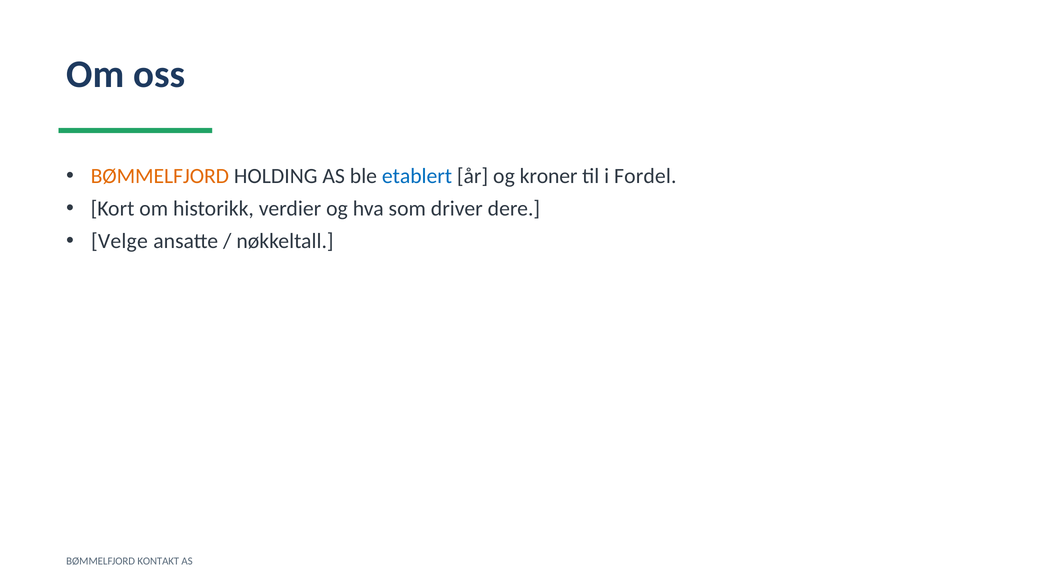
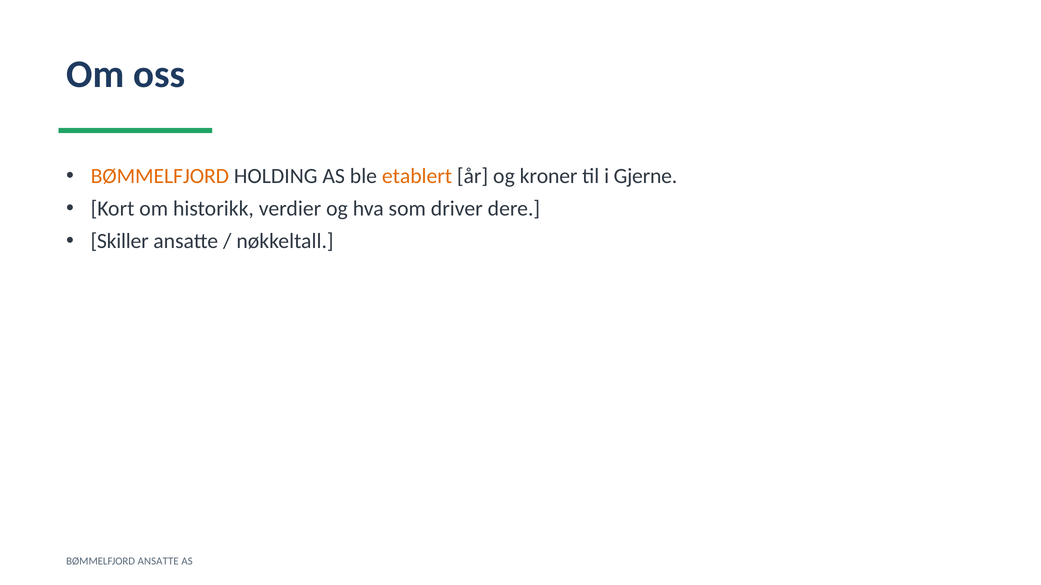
etablert colour: blue -> orange (417, 176)
Fordel: Fordel -> Gjerne (645, 176)
Velge: Velge -> Skiller (120, 241)
BØMMELFJORD KONTAKT: KONTAKT -> ANSATTE (158, 562)
